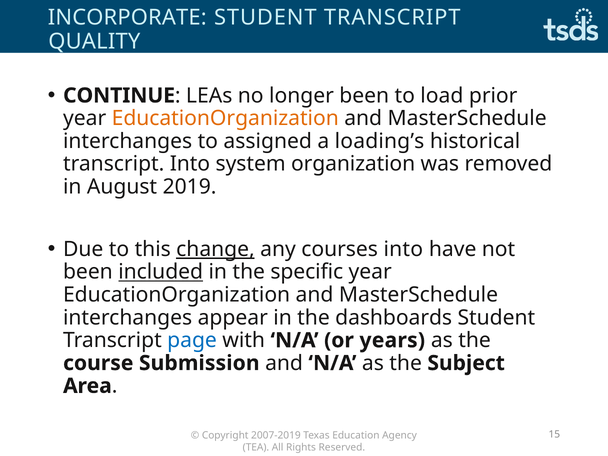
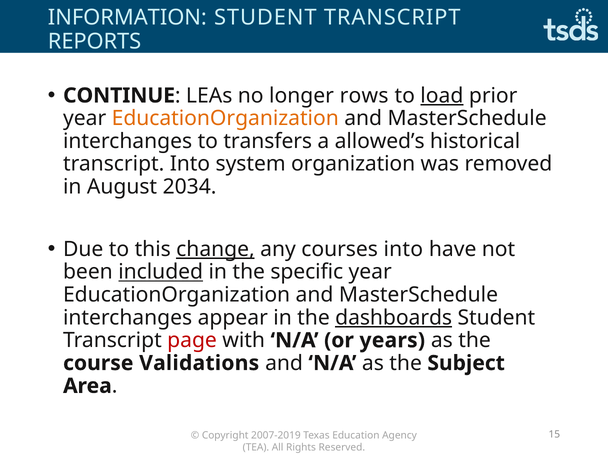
INCORPORATE: INCORPORATE -> INFORMATION (127, 18)
QUALITY: QUALITY -> REPORTS (95, 41)
longer been: been -> rows (364, 96)
load underline: none -> present (442, 96)
assigned: assigned -> transfers (268, 141)
loading’s: loading’s -> allowed’s (380, 141)
2019: 2019 -> 2034 (190, 187)
dashboards underline: none -> present (394, 318)
page colour: blue -> red (192, 340)
Submission: Submission -> Validations (199, 363)
